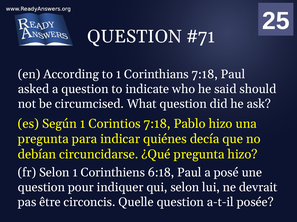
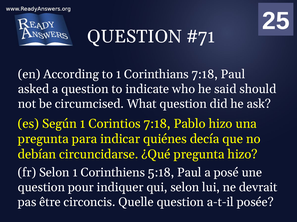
6:18: 6:18 -> 5:18 (161, 173)
